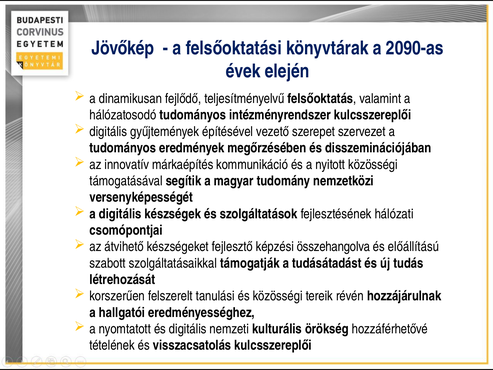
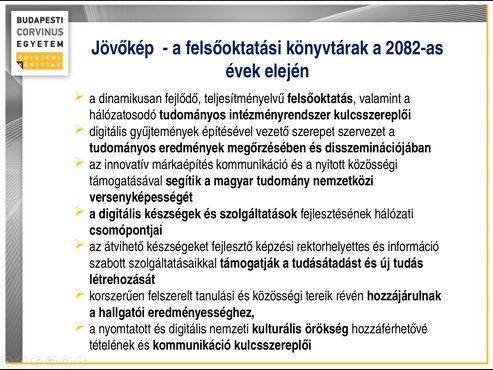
2090-as: 2090-as -> 2082-as (415, 48)
összehangolva: összehangolva -> rektorhelyettes (333, 247)
előállítású: előállítású -> információ (414, 247)
és visszacsatolás: visszacsatolás -> kommunikáció (192, 345)
